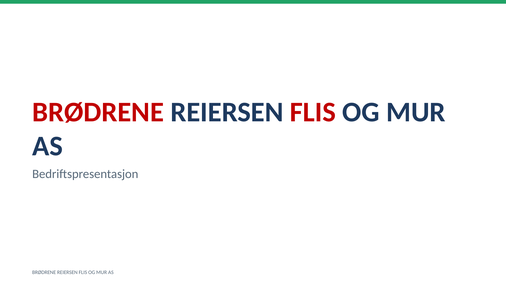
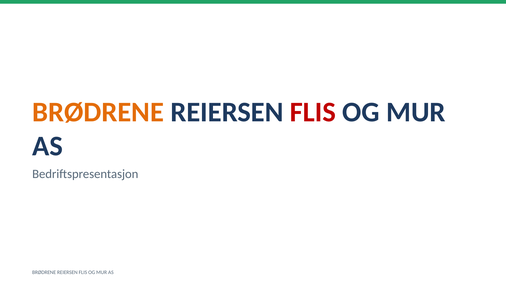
BRØDRENE colour: red -> orange (98, 112)
